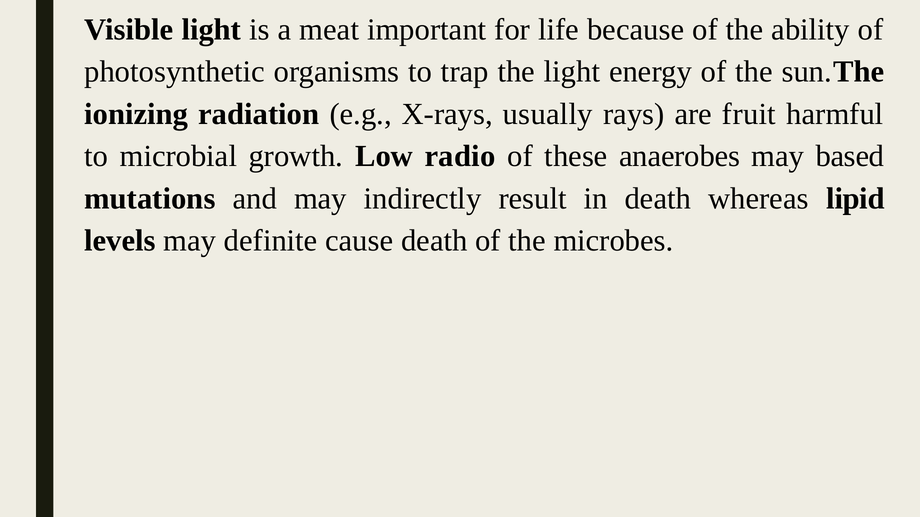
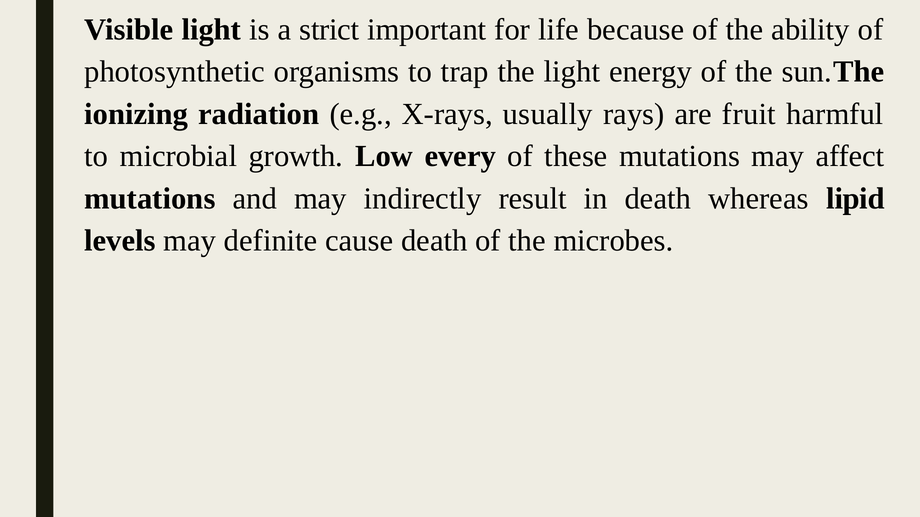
meat: meat -> strict (329, 29)
radio: radio -> every (460, 156)
these anaerobes: anaerobes -> mutations (680, 156)
based: based -> affect (850, 156)
